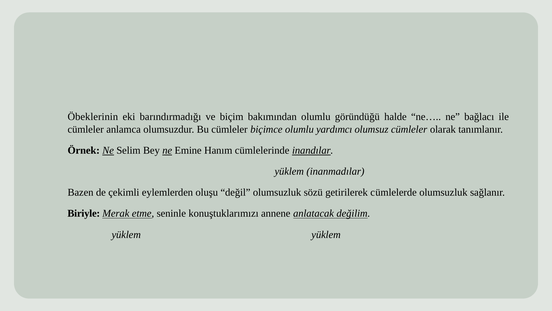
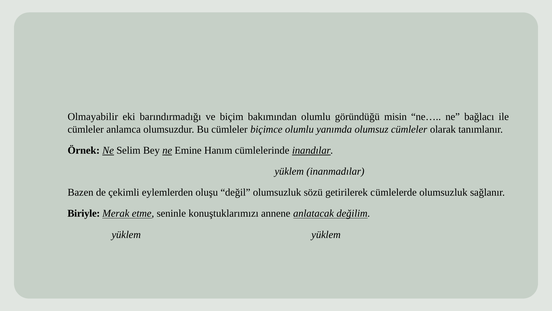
Öbeklerinin: Öbeklerinin -> Olmayabilir (93, 117)
halde: halde -> misin (396, 117)
yardımcı: yardımcı -> yanımda (334, 129)
